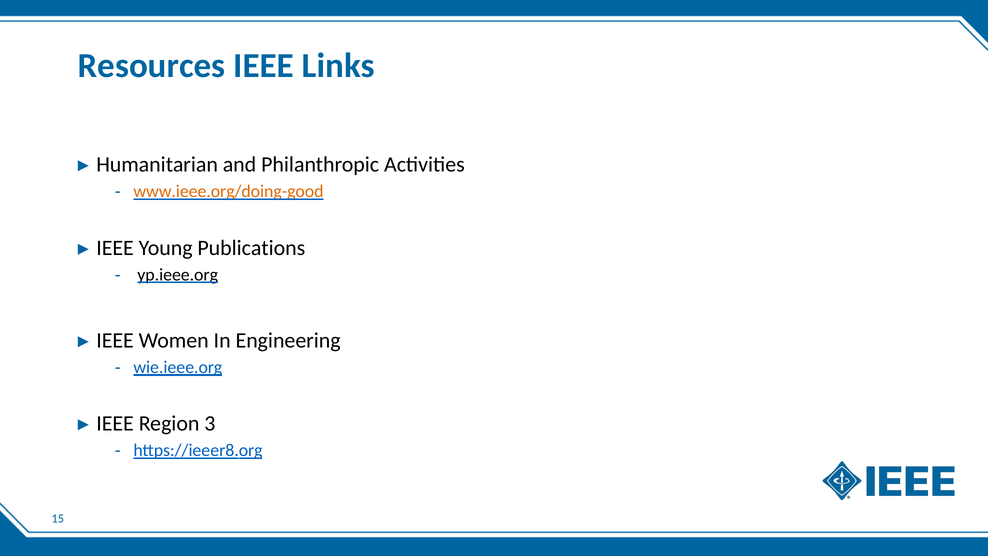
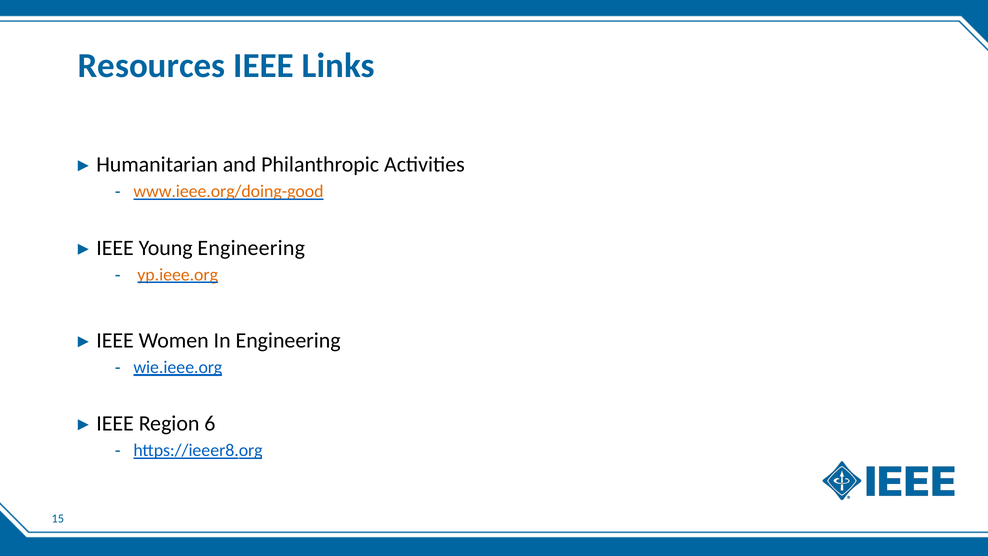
Young Publications: Publications -> Engineering (251, 248)
yp.ieee.org colour: black -> orange (178, 275)
3: 3 -> 6 (210, 423)
